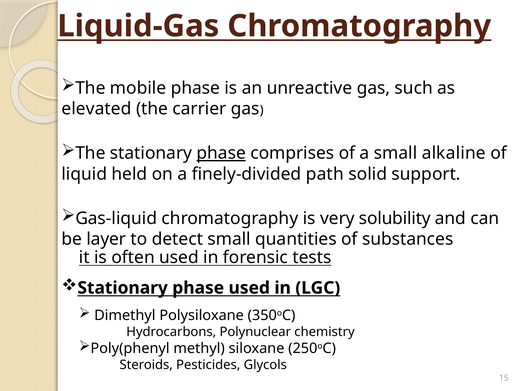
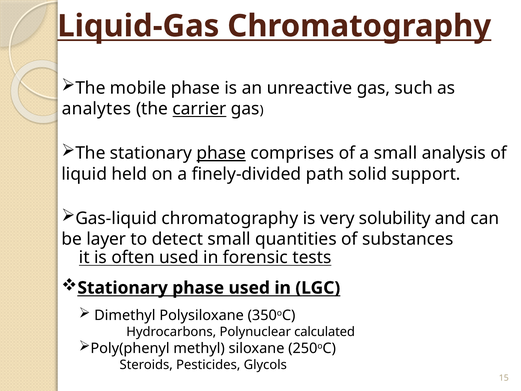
elevated: elevated -> analytes (96, 109)
carrier underline: none -> present (199, 109)
alkaline: alkaline -> analysis (454, 153)
chemistry: chemistry -> calculated (325, 332)
